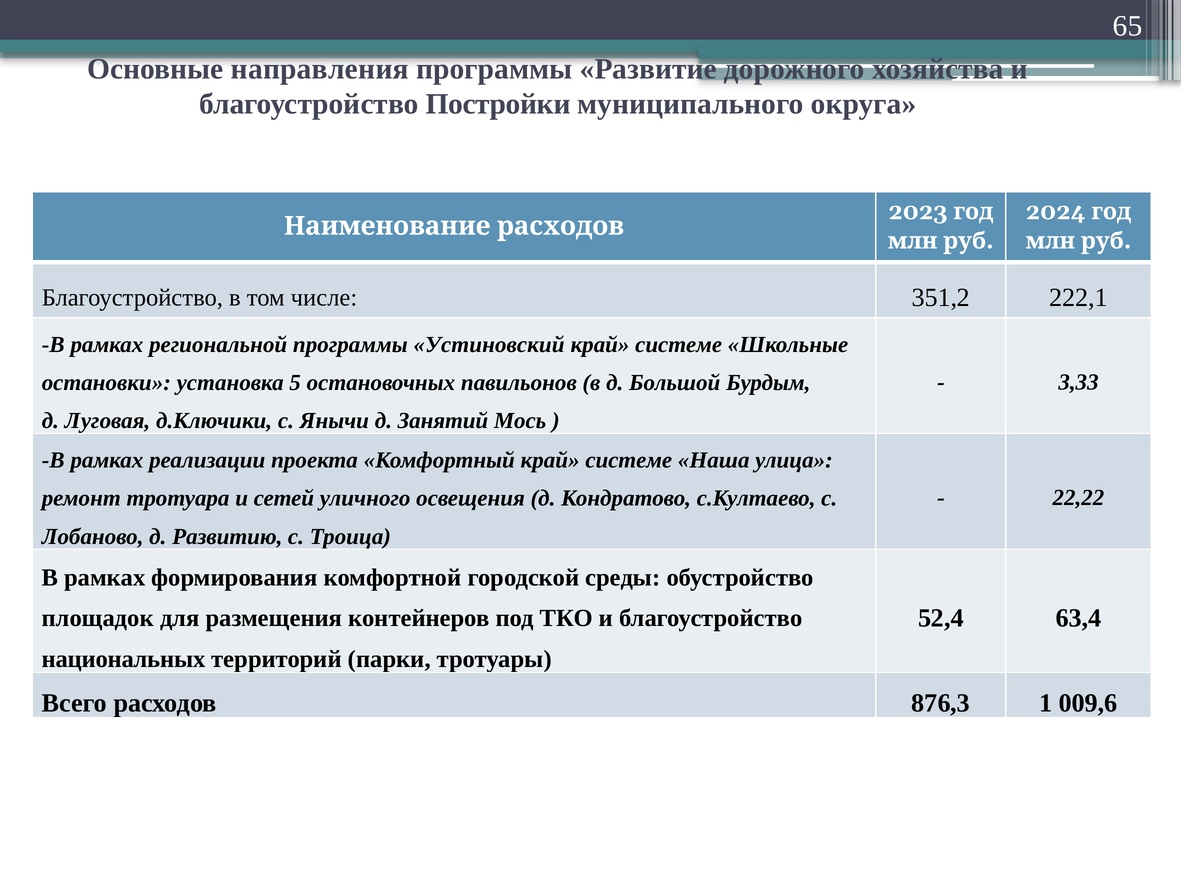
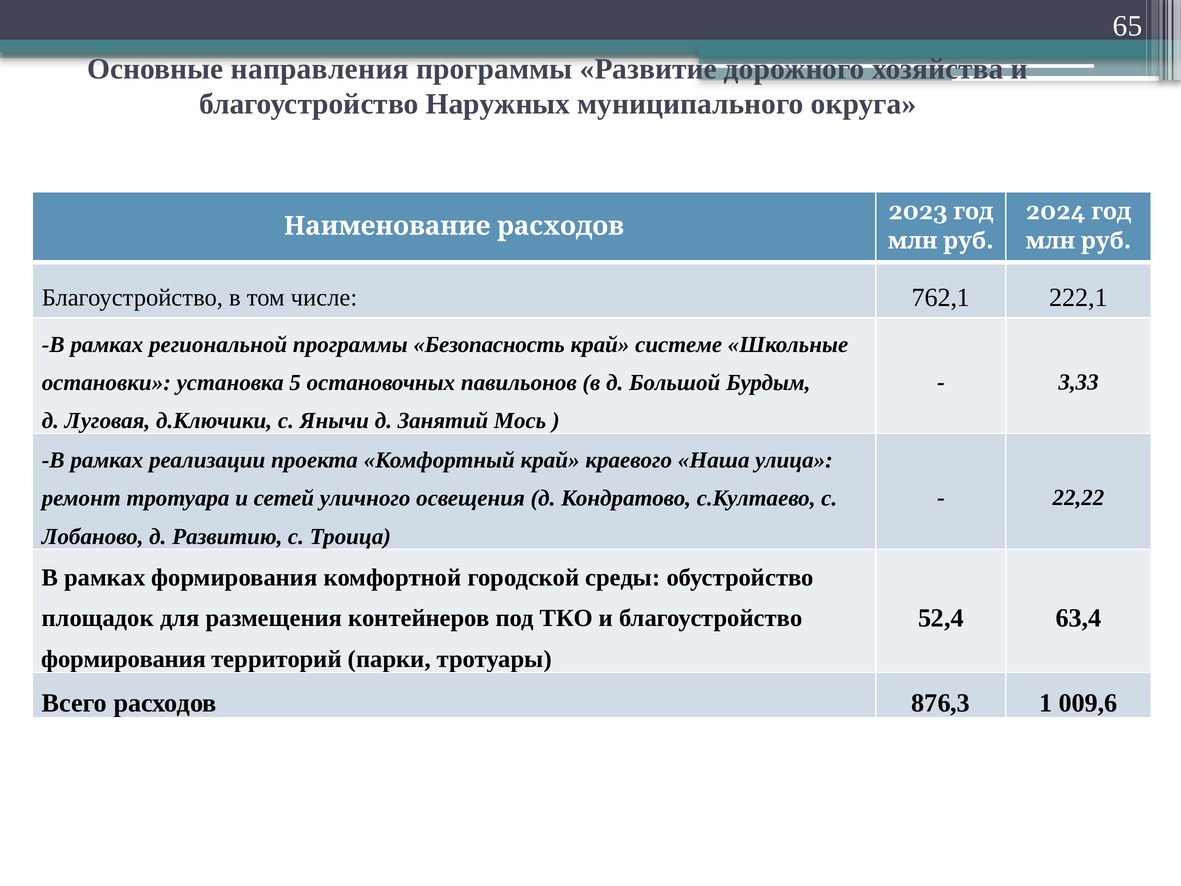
Постройки: Постройки -> Наружных (498, 104)
351,2: 351,2 -> 762,1 (941, 298)
Устиновский: Устиновский -> Безопасность (489, 345)
Комфортный край системе: системе -> краевого (629, 460)
национальных: национальных -> формирования (124, 659)
